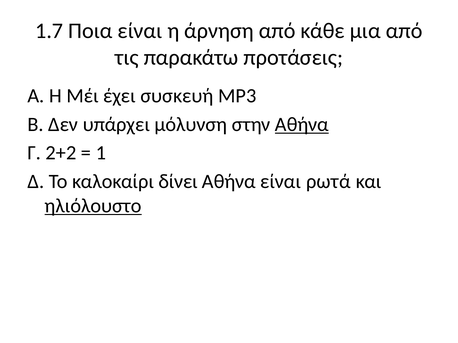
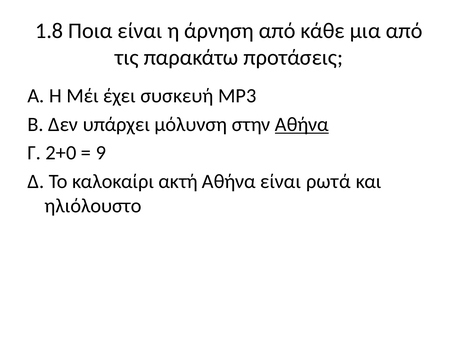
1.7: 1.7 -> 1.8 (49, 31)
2+2: 2+2 -> 2+0 (61, 153)
1: 1 -> 9 (101, 153)
δίνει: δίνει -> ακτή (178, 182)
ηλιόλουστο underline: present -> none (93, 206)
